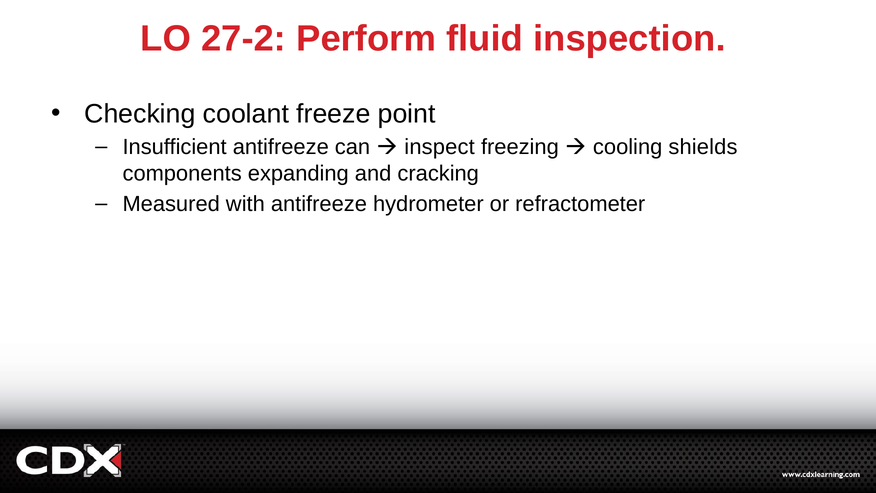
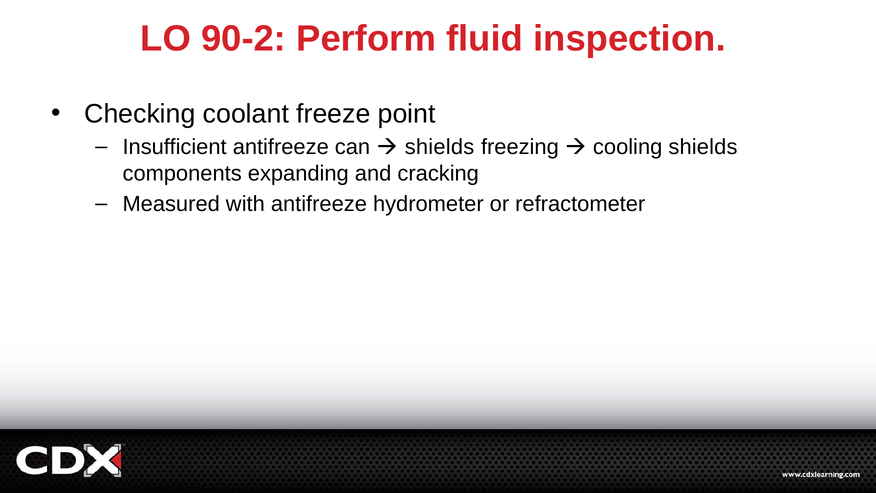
27-2: 27-2 -> 90-2 (244, 39)
inspect: inspect -> shields (440, 147)
